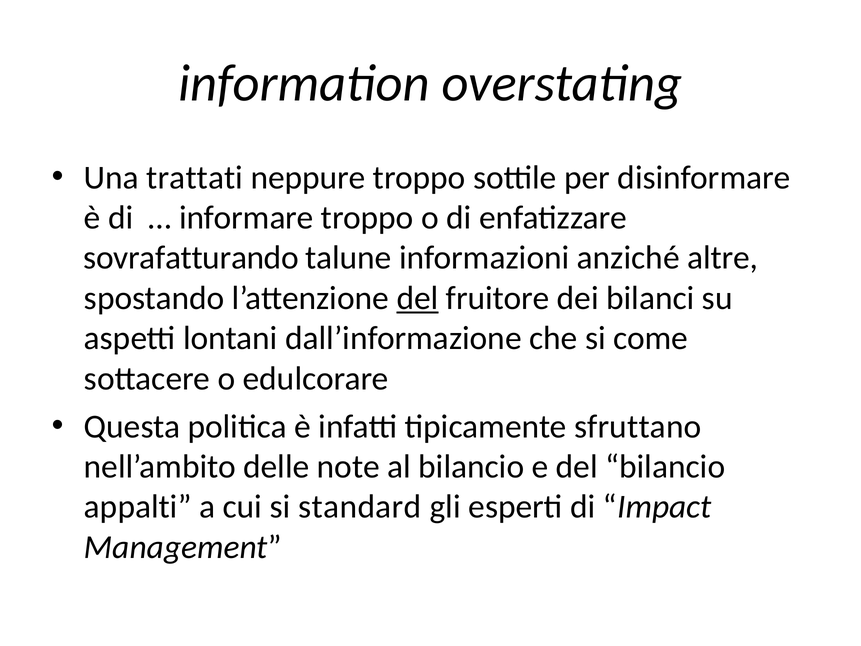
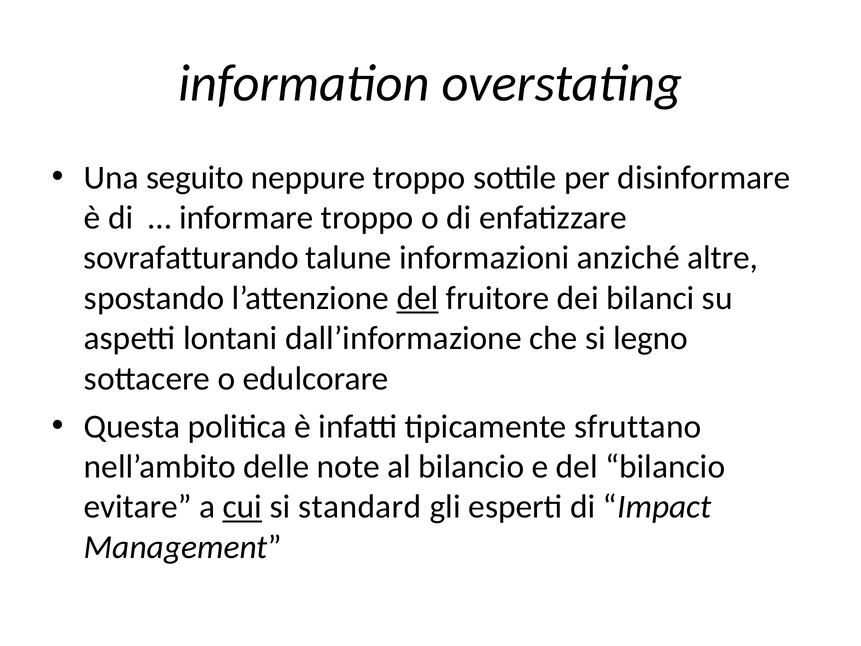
trattati: trattati -> seguito (195, 177)
come: come -> legno (651, 338)
appalti: appalti -> evitare (138, 507)
cui underline: none -> present (242, 507)
